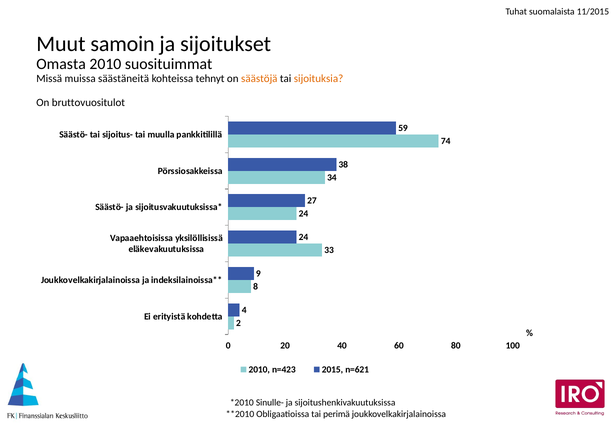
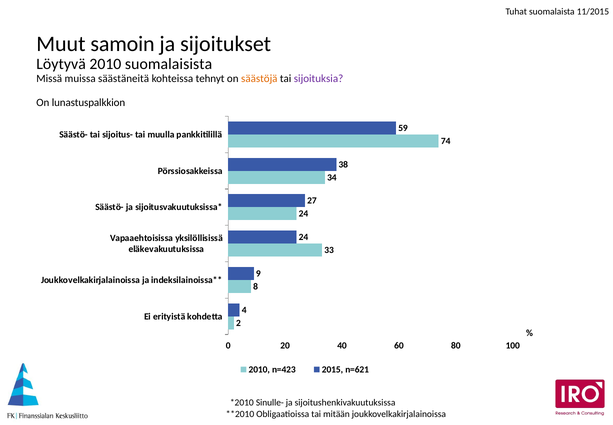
Omasta: Omasta -> Löytyvä (61, 64)
suosituimmat: suosituimmat -> suomalaisista (169, 64)
sijoituksia colour: orange -> purple (319, 79)
bruttovuositulot: bruttovuositulot -> lunastuspalkkion (88, 102)
perimä: perimä -> mitään (336, 414)
